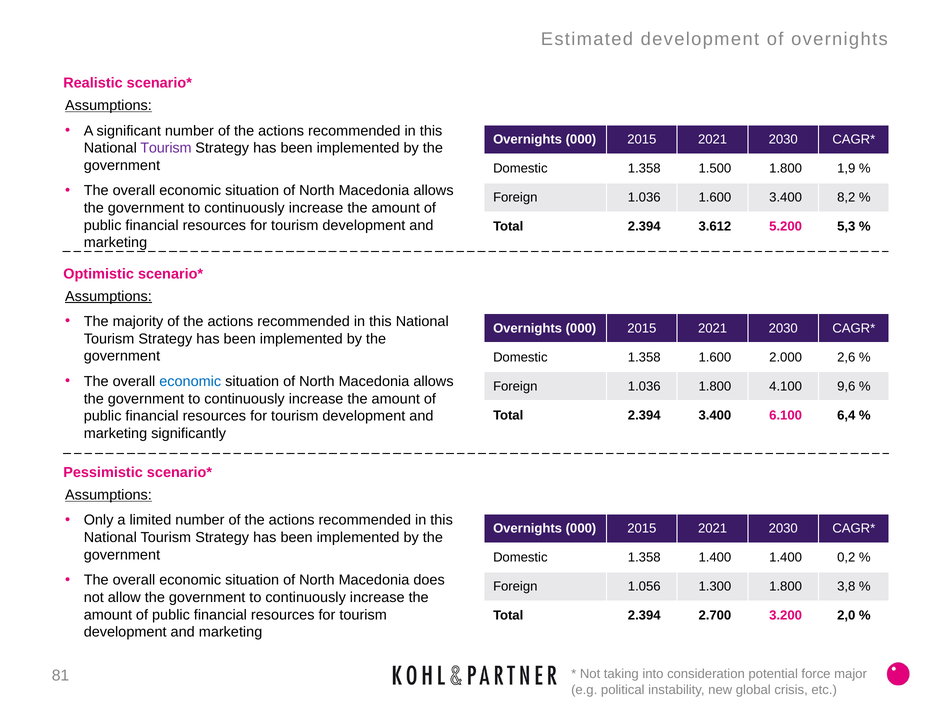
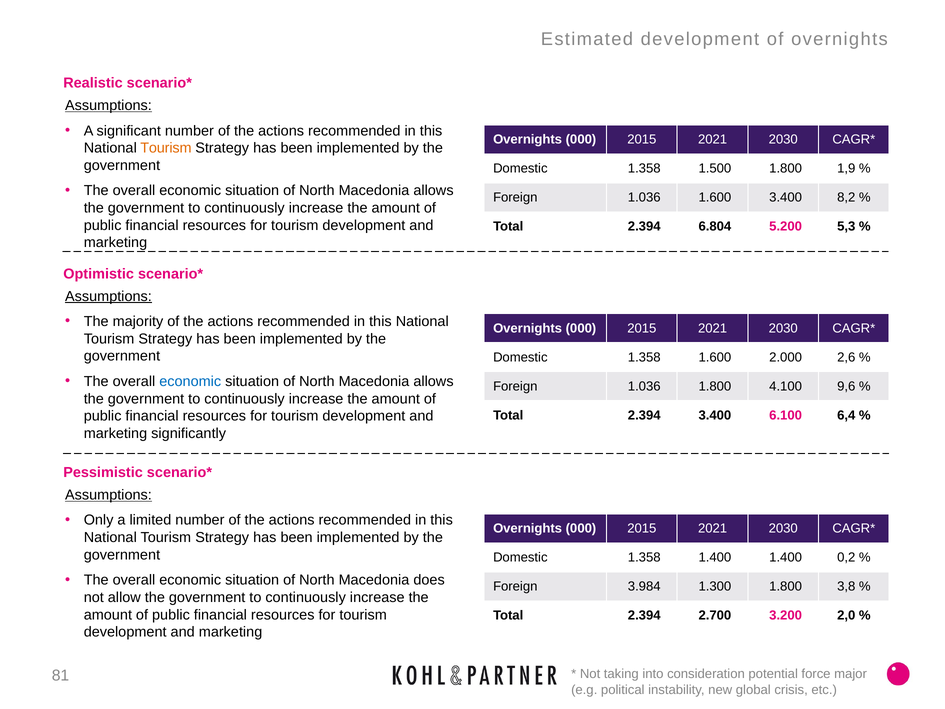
Tourism colour: purple -> orange (166, 148)
3.612: 3.612 -> 6.804 (715, 227)
1.056: 1.056 -> 3.984 (644, 586)
